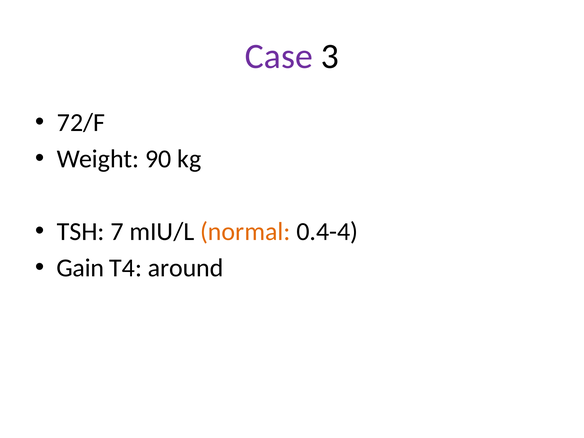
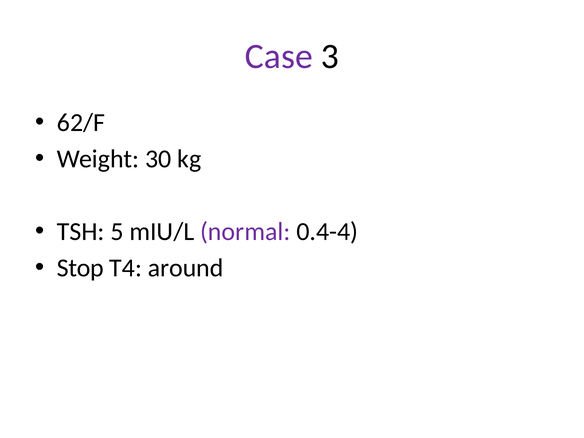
72/F: 72/F -> 62/F (81, 123)
90: 90 -> 30 (158, 159)
7: 7 -> 5 (117, 232)
normal colour: orange -> purple (245, 232)
Gain: Gain -> Stop (80, 268)
